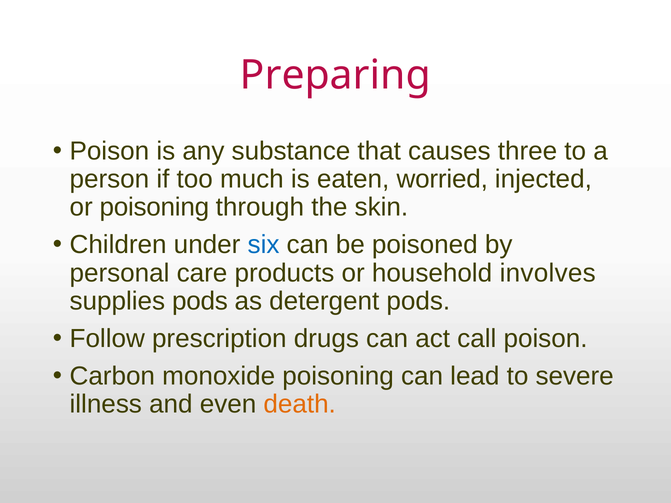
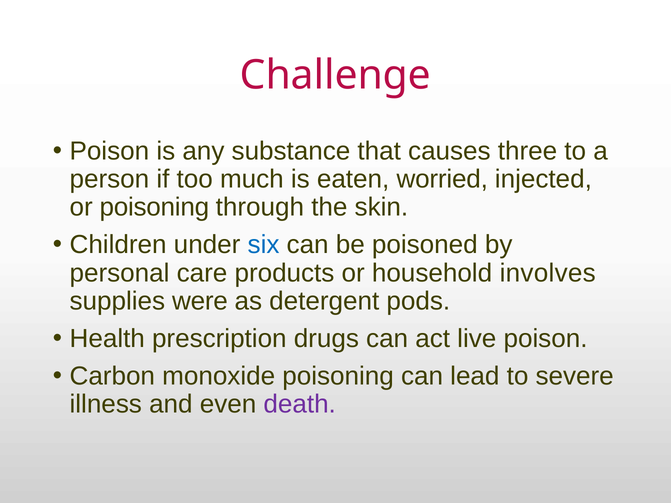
Preparing: Preparing -> Challenge (335, 75)
supplies pods: pods -> were (200, 301)
Follow: Follow -> Health (107, 339)
call: call -> live (477, 339)
death colour: orange -> purple (300, 404)
